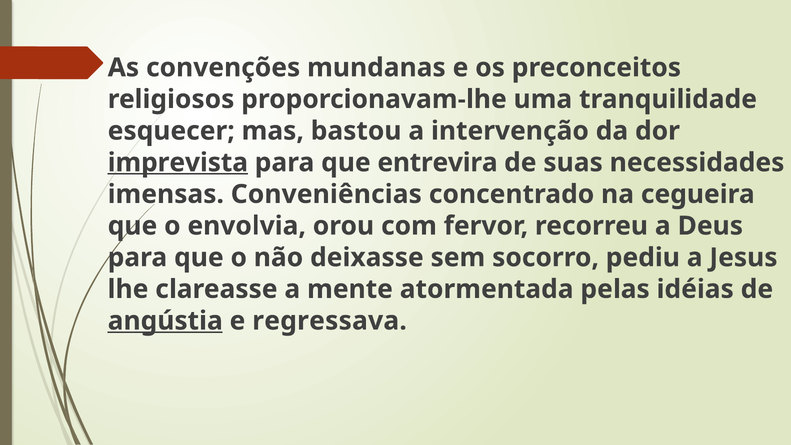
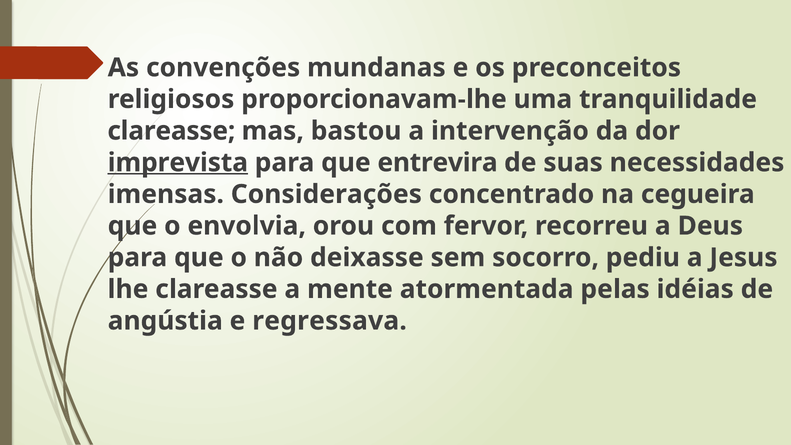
esquecer: esquecer -> clareasse (171, 131)
Conveniências: Conveniências -> Considerações (326, 194)
angústia underline: present -> none (165, 321)
